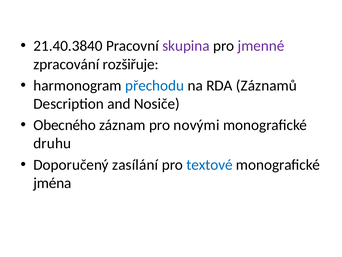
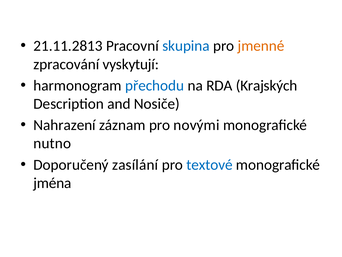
21.40.3840: 21.40.3840 -> 21.11.2813 (68, 46)
skupina colour: purple -> blue (186, 46)
jmenné colour: purple -> orange (261, 46)
rozšiřuje: rozšiřuje -> vyskytují (131, 64)
Záznamů: Záznamů -> Krajských (267, 85)
Obecného: Obecného -> Nahrazení (65, 125)
druhu: druhu -> nutno (52, 143)
